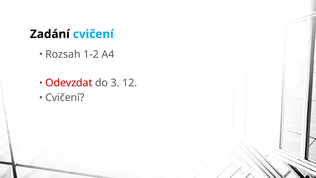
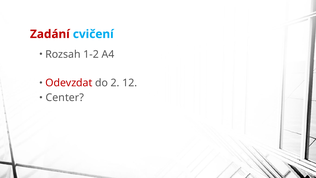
Zadání colour: black -> red (50, 34)
3: 3 -> 2 (115, 83)
Cvičení: Cvičení -> Center (65, 98)
